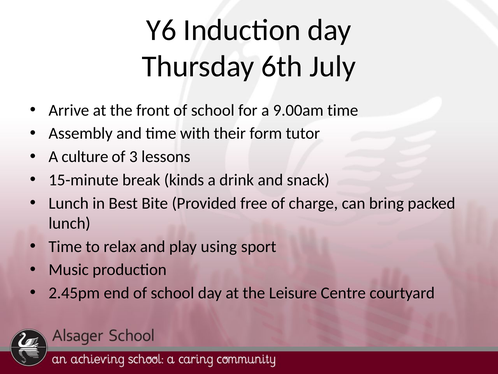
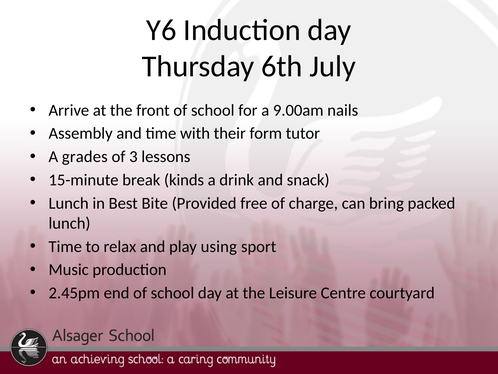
9.00am time: time -> nails (343, 110)
culture: culture -> grades (85, 157)
